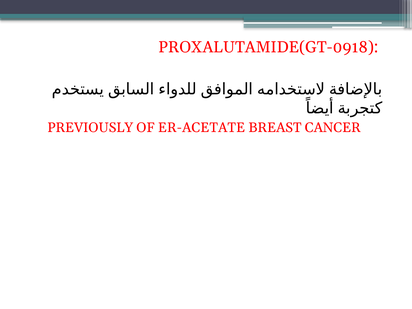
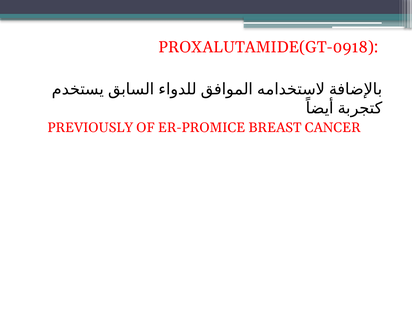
ER-ACETATE: ER-ACETATE -> ER-PROMICE (202, 128)
